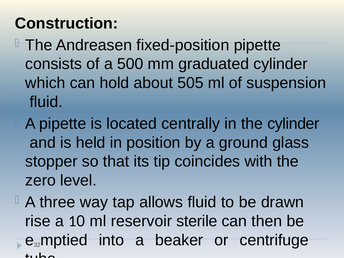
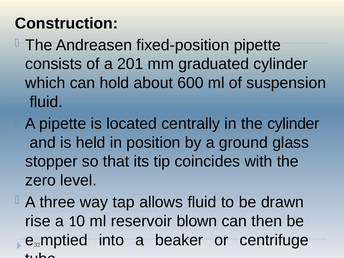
500: 500 -> 201 (130, 64)
505: 505 -> 600 (191, 83)
sterile: sterile -> blown (197, 221)
